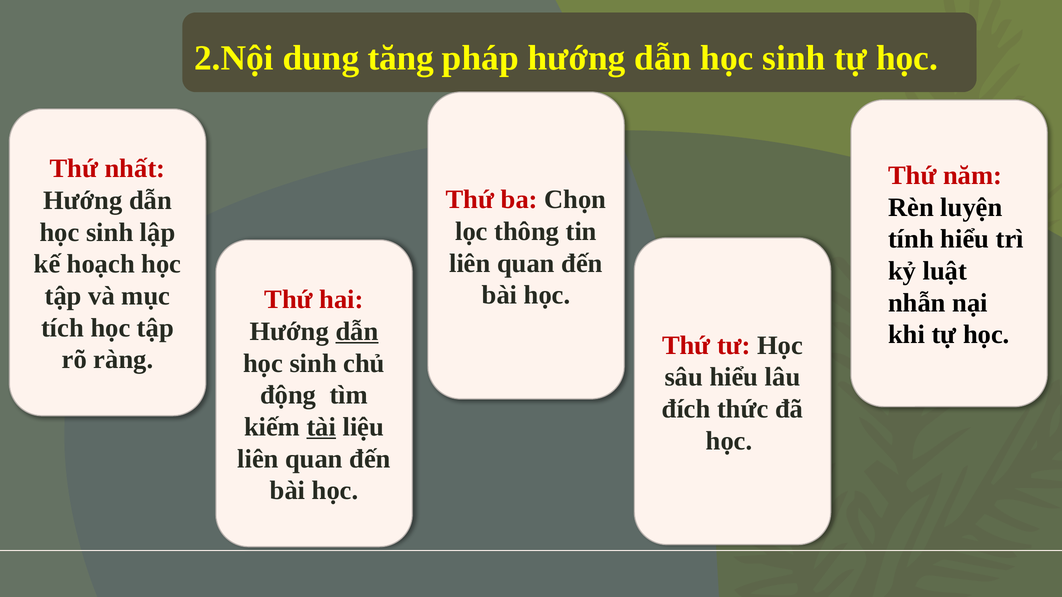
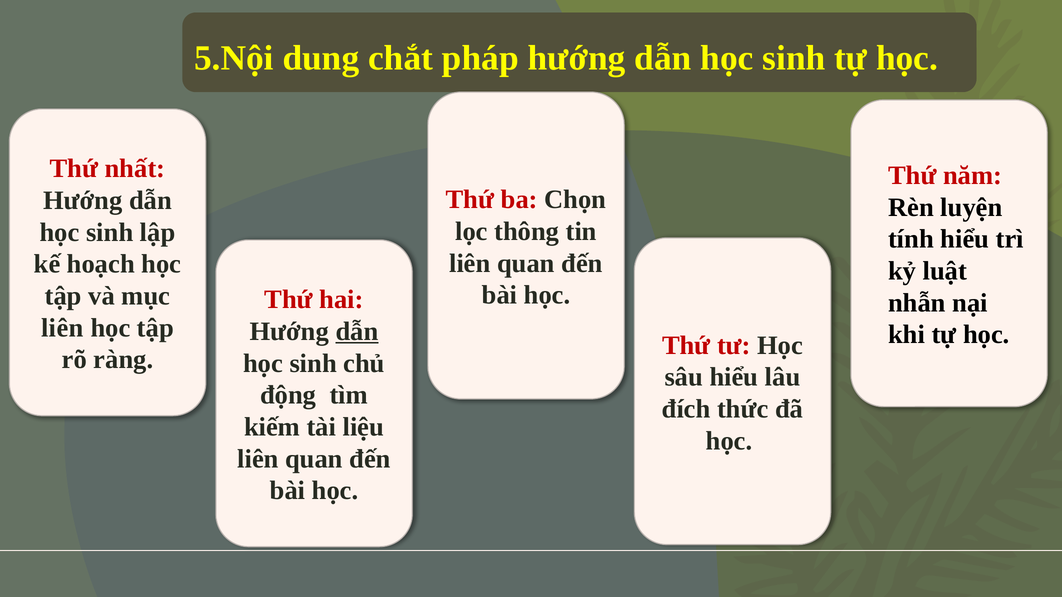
2.Nội: 2.Nội -> 5.Nội (234, 58)
tăng: tăng -> chắt (401, 58)
tích: tích -> liên (62, 328)
tài underline: present -> none (321, 427)
